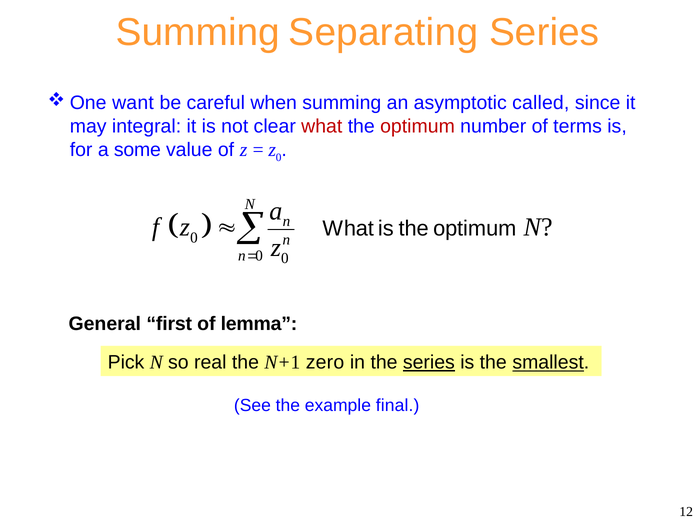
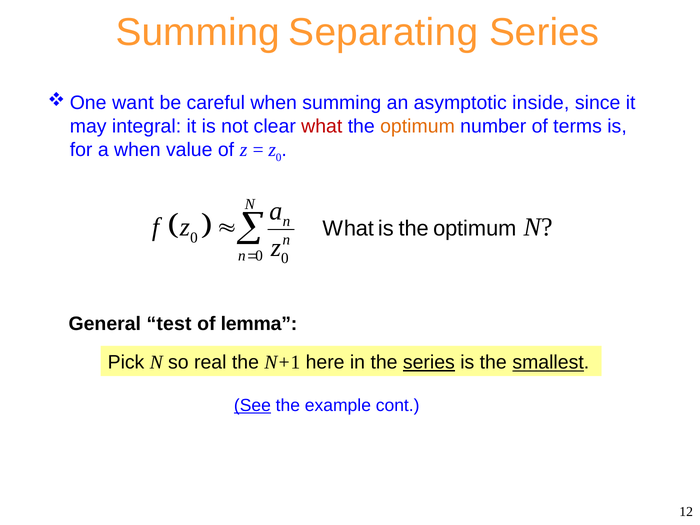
called: called -> inside (541, 103)
optimum colour: red -> orange (417, 126)
a some: some -> when (137, 150)
first: first -> test (169, 324)
zero: zero -> here (325, 362)
See underline: none -> present (252, 406)
final: final -> cont (398, 406)
